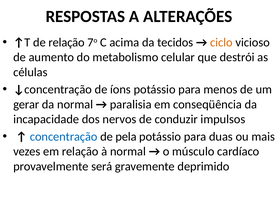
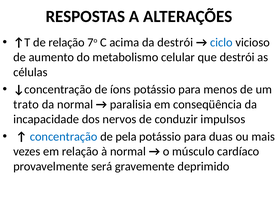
da tecidos: tecidos -> destrói (175, 42)
ciclo colour: orange -> blue (221, 42)
gerar: gerar -> trato (26, 104)
